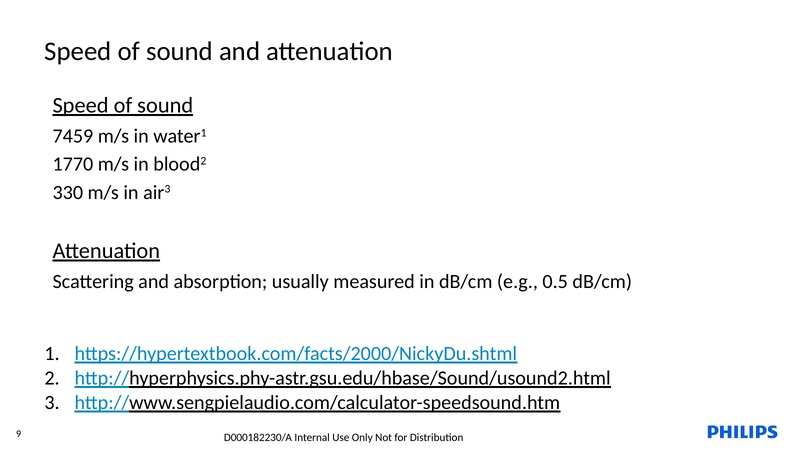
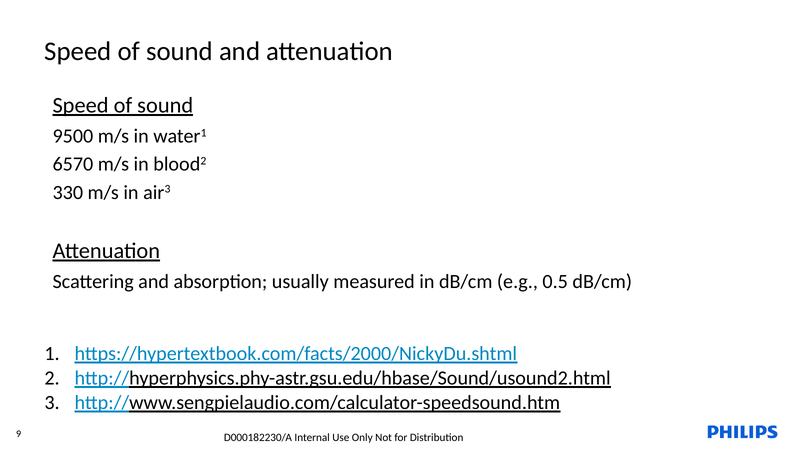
7459: 7459 -> 9500 (73, 136)
1770: 1770 -> 6570 (73, 164)
